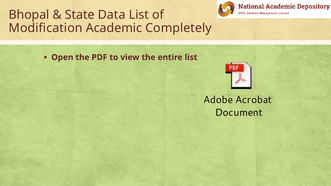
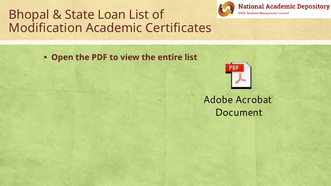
Data: Data -> Loan (112, 15)
Completely: Completely -> Certificates (179, 28)
